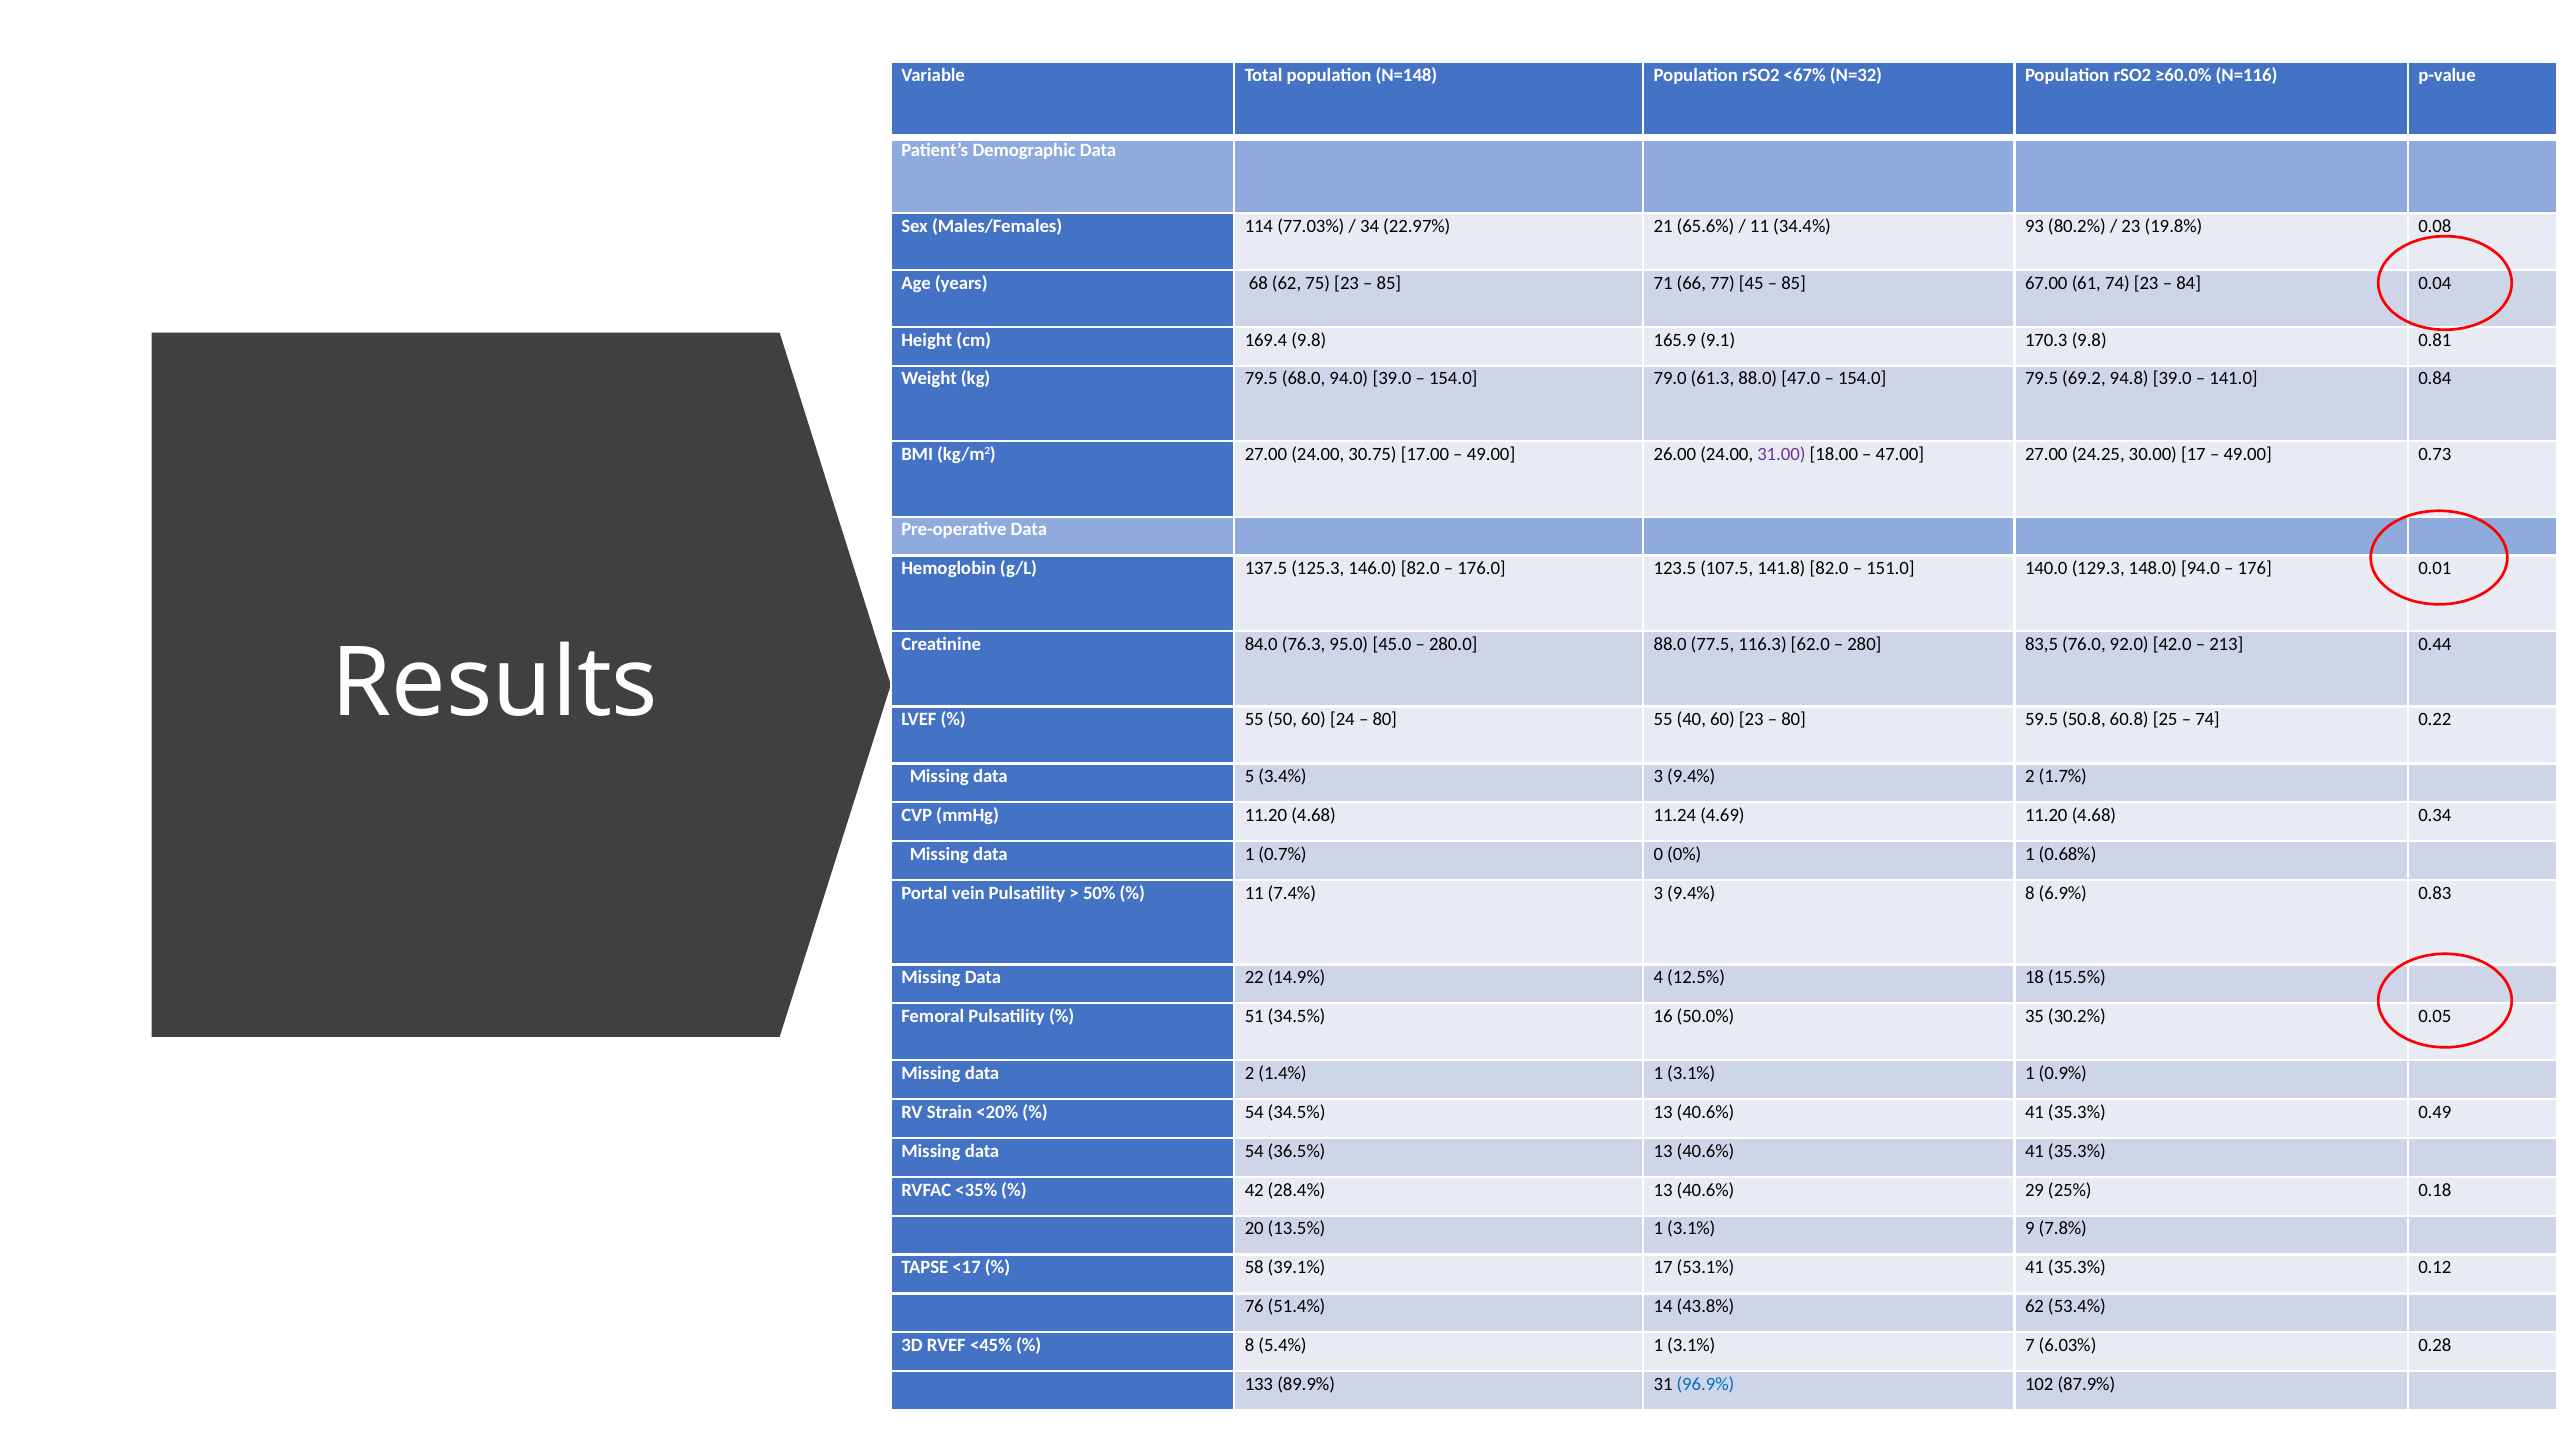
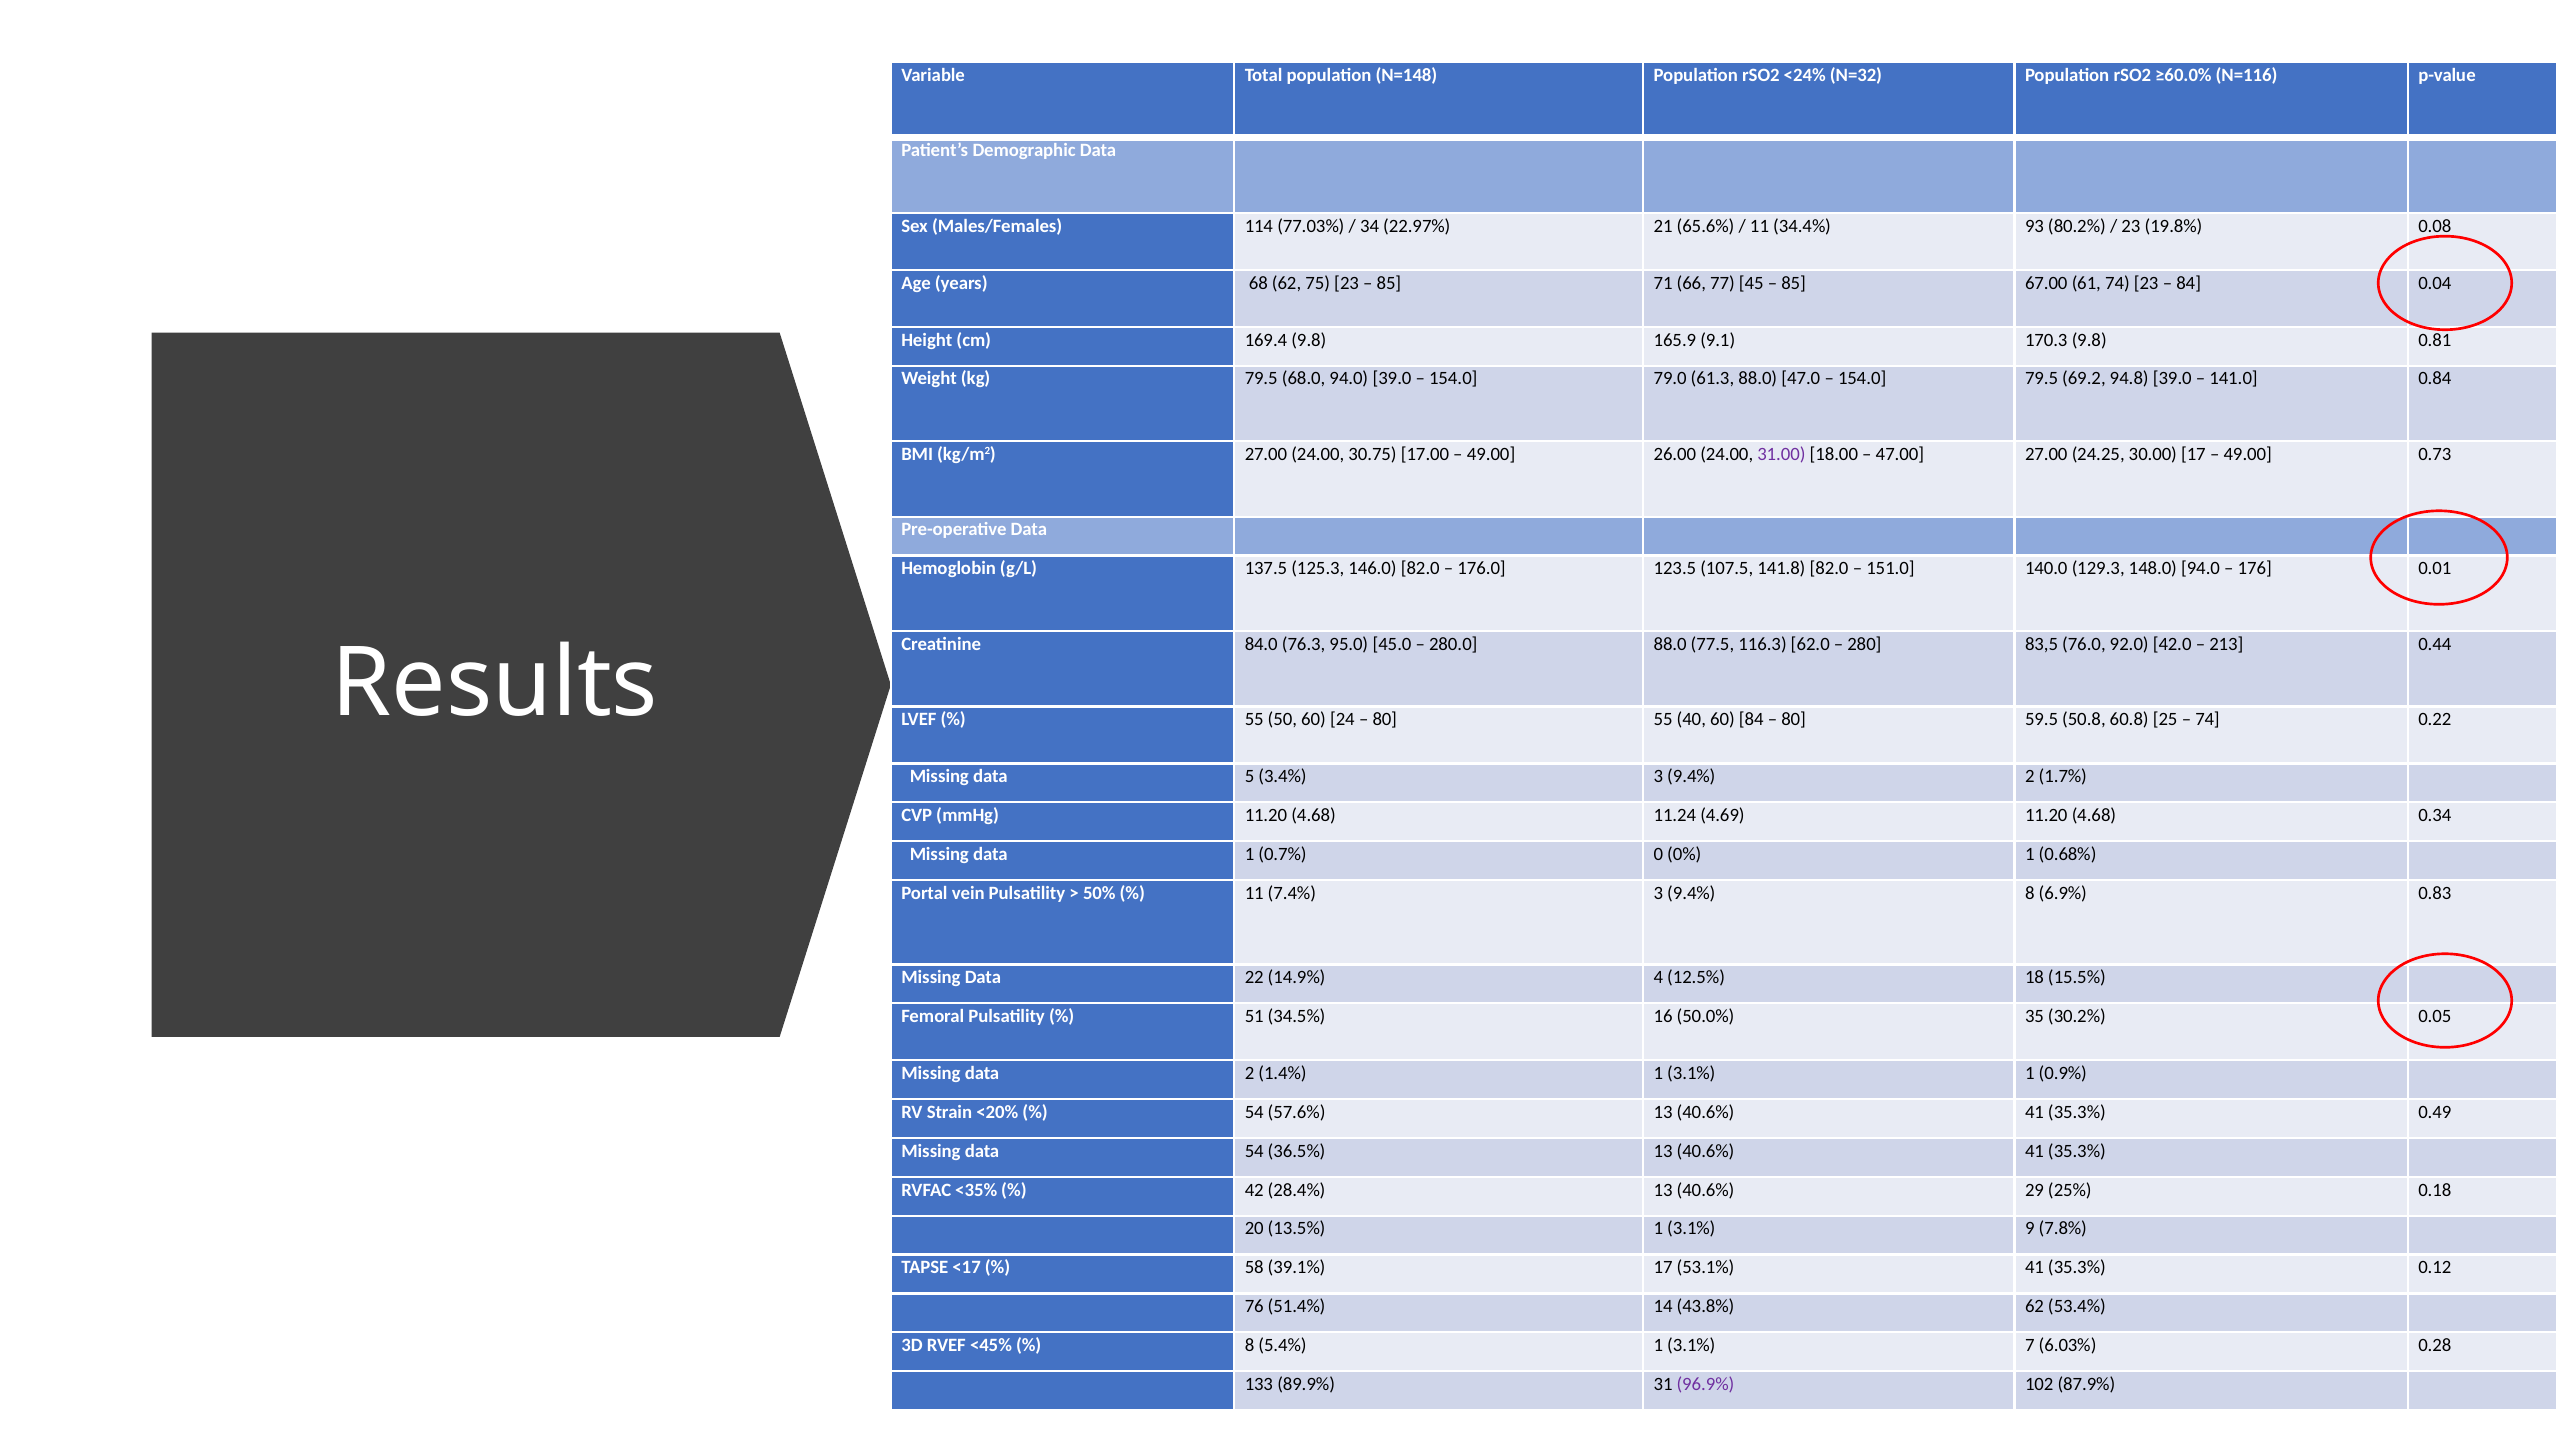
<67%: <67% -> <24% (1805, 75)
60 23: 23 -> 84 (1751, 719)
54 34.5%: 34.5% -> 57.6% (1297, 1112)
96.9% colour: blue -> purple (1705, 1384)
